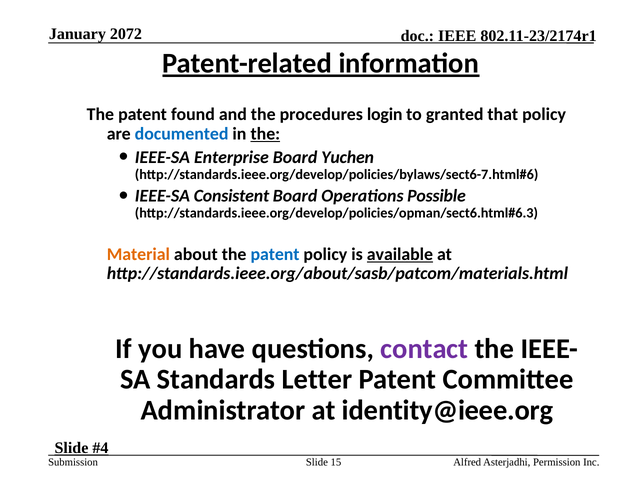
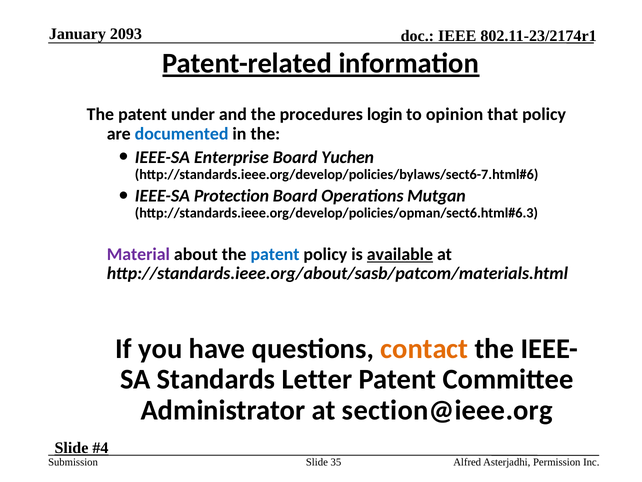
2072: 2072 -> 2093 (126, 34)
found: found -> under (193, 114)
granted: granted -> opinion (455, 114)
the underline: present -> none (265, 134)
Consistent: Consistent -> Protection (232, 196)
Possible: Possible -> Mutgan (436, 196)
Material colour: orange -> purple (138, 254)
contact colour: purple -> orange (424, 348)
identity@ieee.org: identity@ieee.org -> section@ieee.org (447, 410)
15: 15 -> 35 (336, 462)
